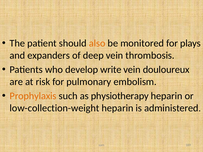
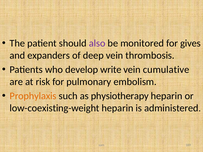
also colour: orange -> purple (97, 43)
plays: plays -> gives (190, 43)
douloureux: douloureux -> cumulative (166, 70)
low-collection-weight: low-collection-weight -> low-coexisting-weight (55, 108)
